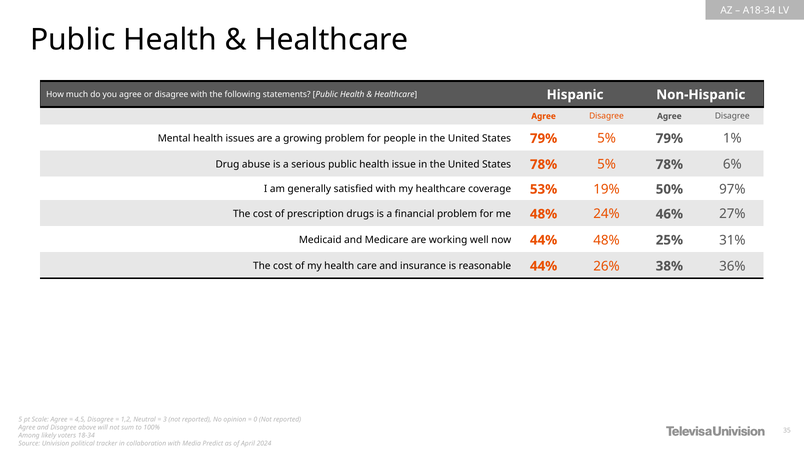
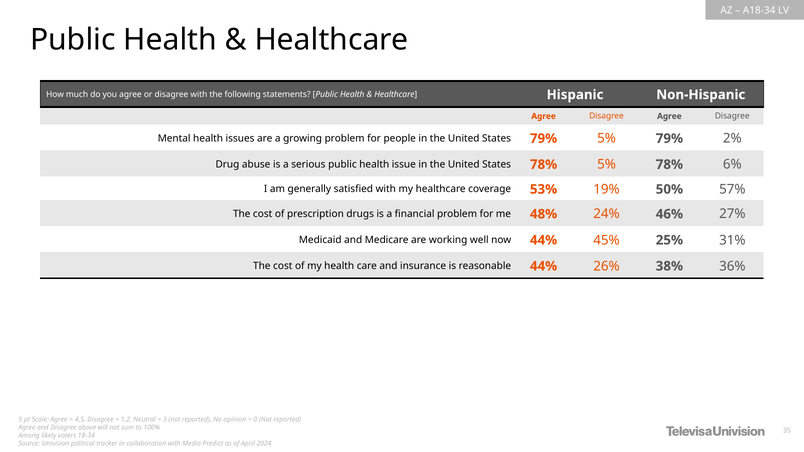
1%: 1% -> 2% (732, 139)
97%: 97% -> 57% (732, 189)
44% 48%: 48% -> 45% (607, 240)
